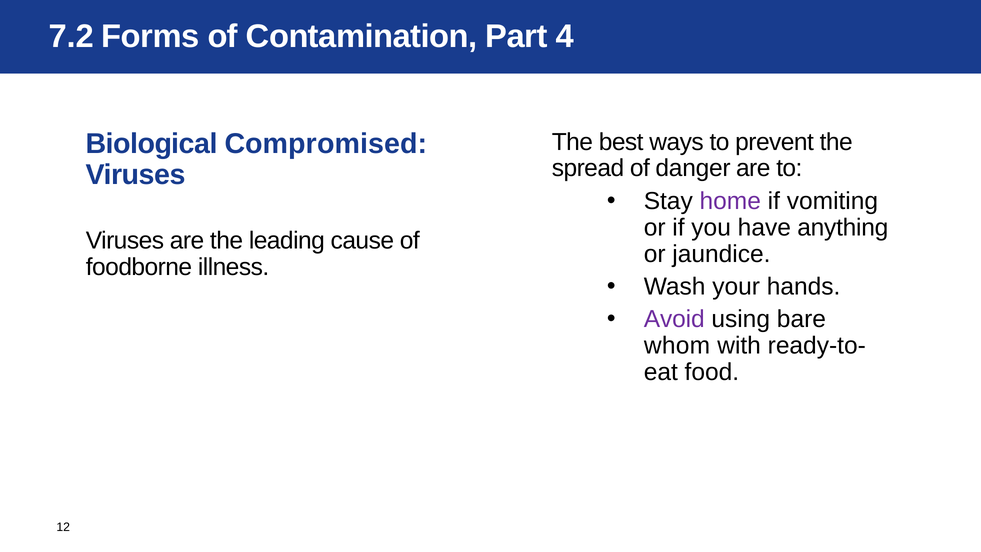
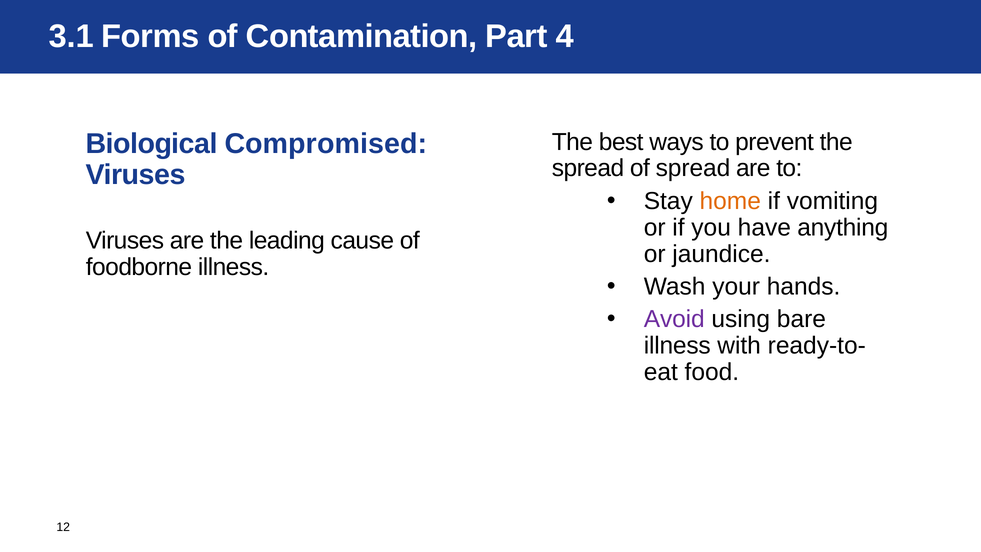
7.2: 7.2 -> 3.1 (71, 37)
of danger: danger -> spread (693, 168)
home colour: purple -> orange (730, 201)
whom: whom -> illness (677, 346)
